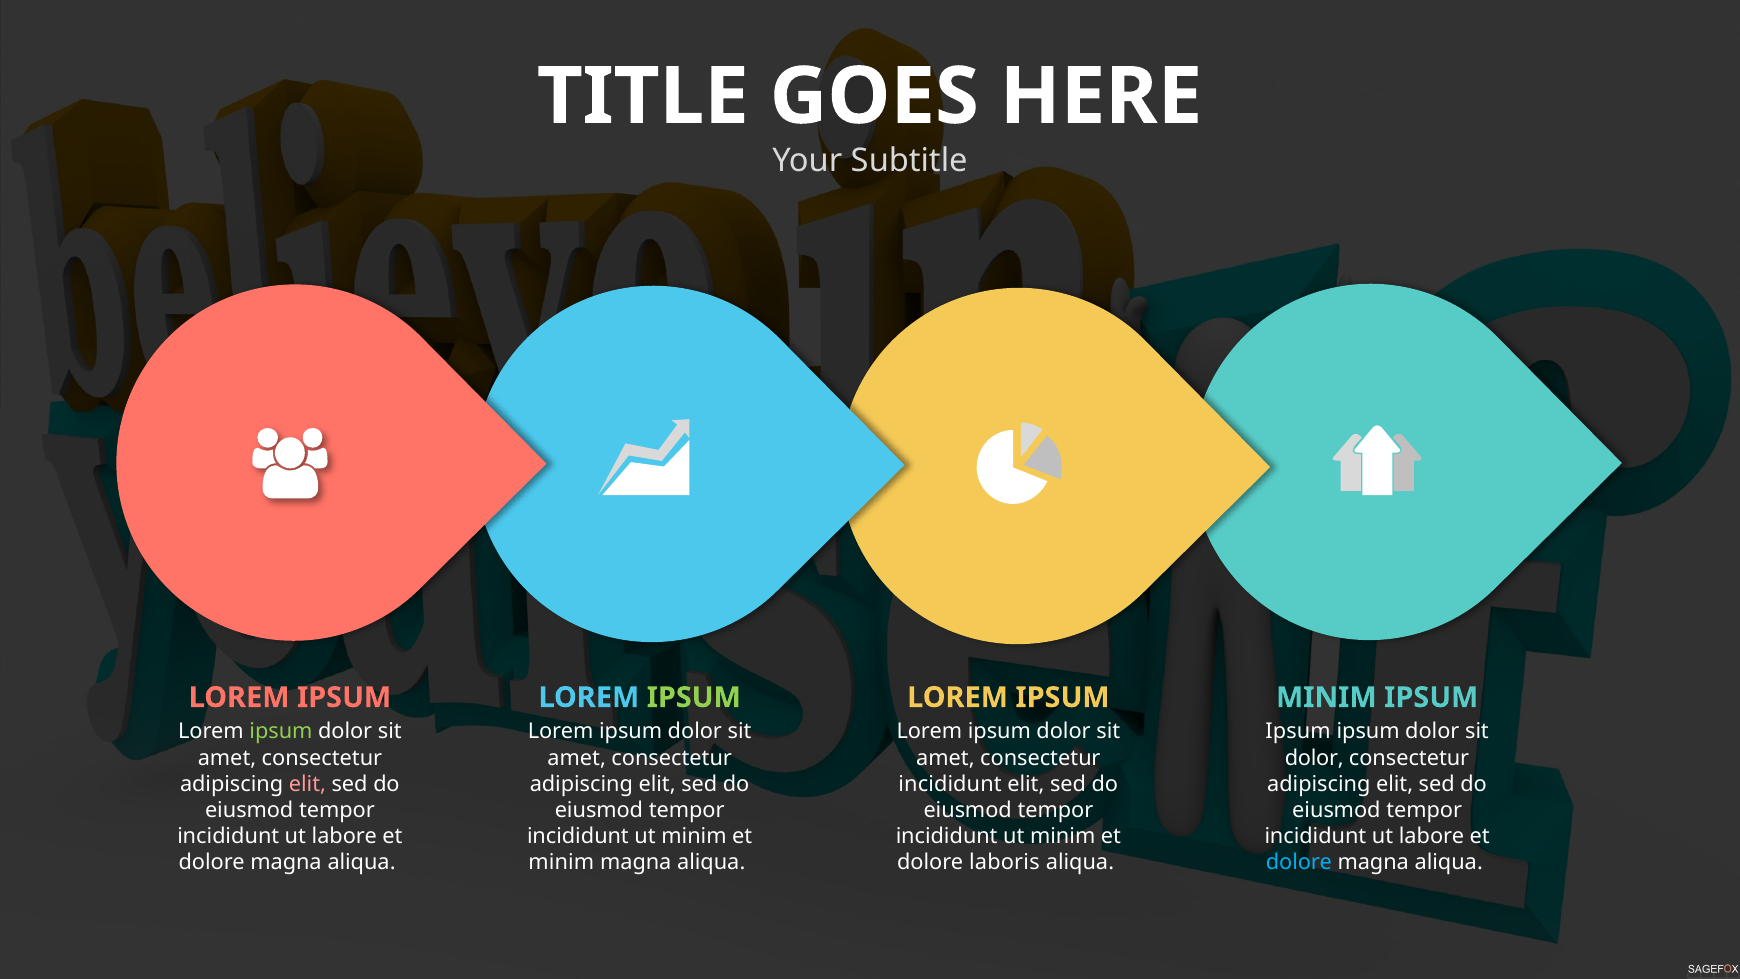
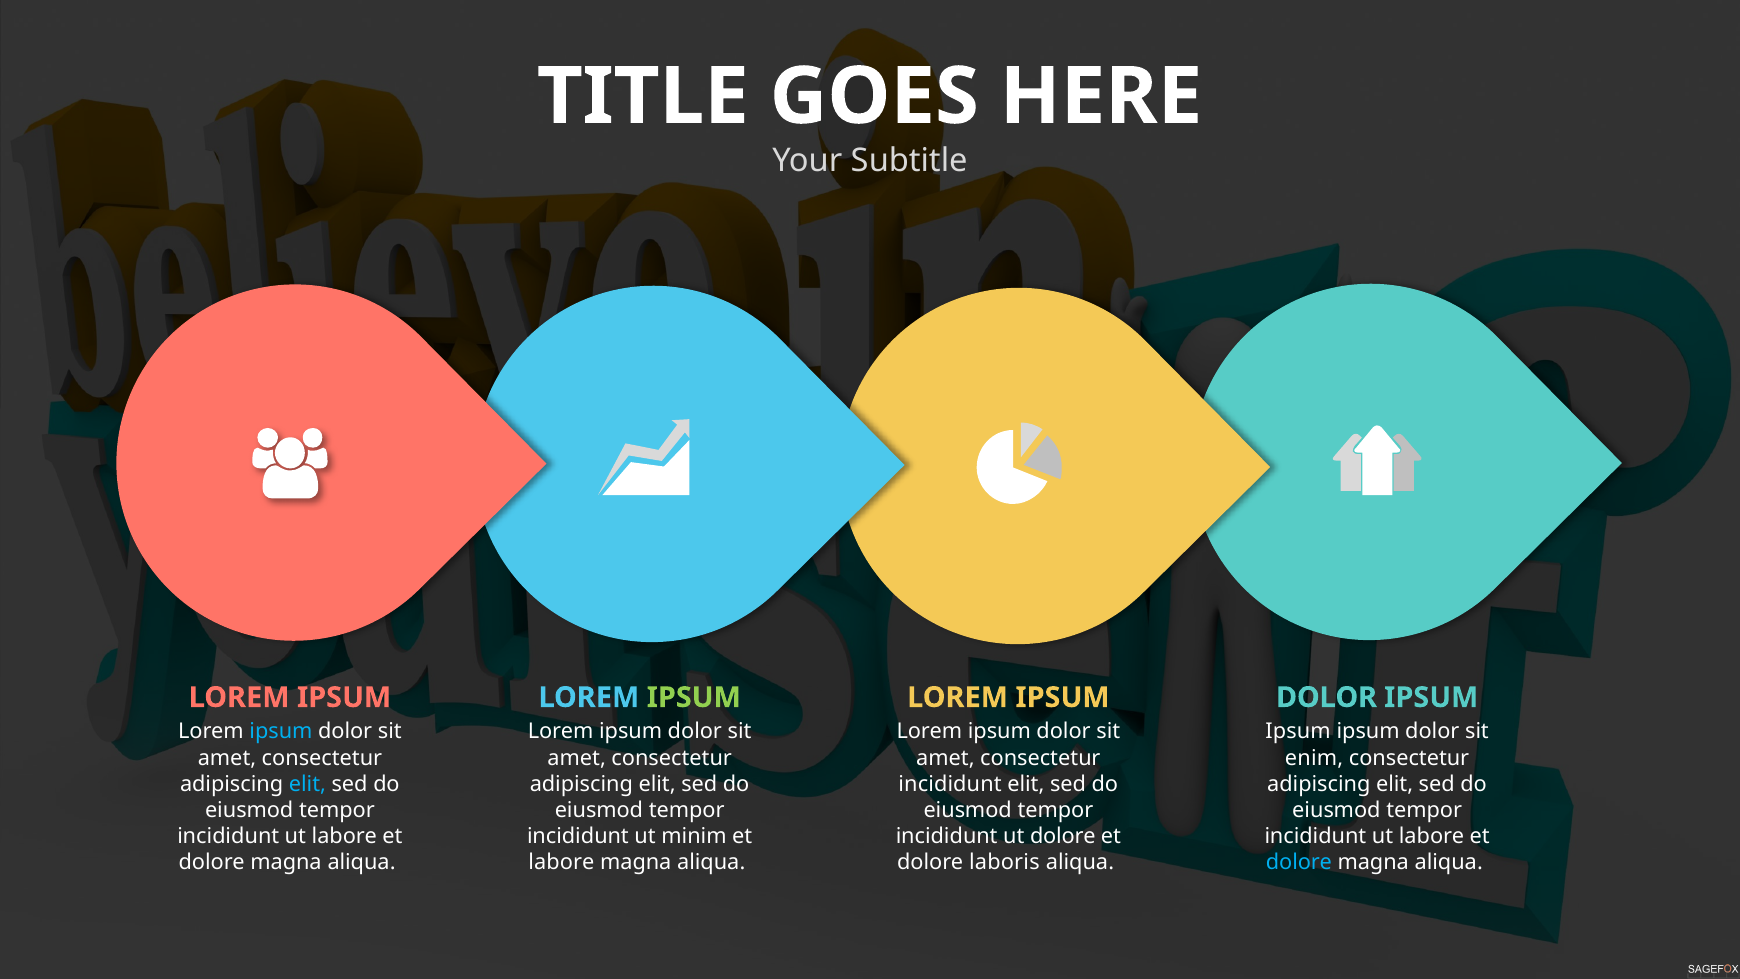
MINIM: MINIM -> DOLOR (1326, 697)
ipsum colour: light green -> light blue (281, 732)
dolor: dolor -> enim (1314, 758)
elit colour: pink -> light blue (307, 784)
minim: minim -> dolore (1063, 836)
minim: minim -> labore (561, 862)
